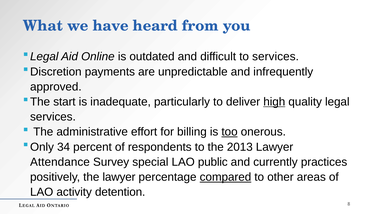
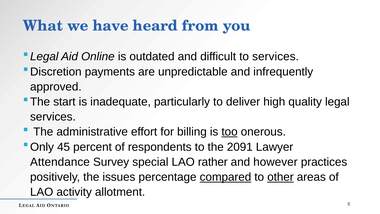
high underline: present -> none (274, 102)
34: 34 -> 45 (64, 147)
2013: 2013 -> 2091 (240, 147)
public: public -> rather (213, 162)
currently: currently -> however (275, 162)
the lawyer: lawyer -> issues (119, 177)
other underline: none -> present (280, 177)
detention: detention -> allotment (120, 192)
